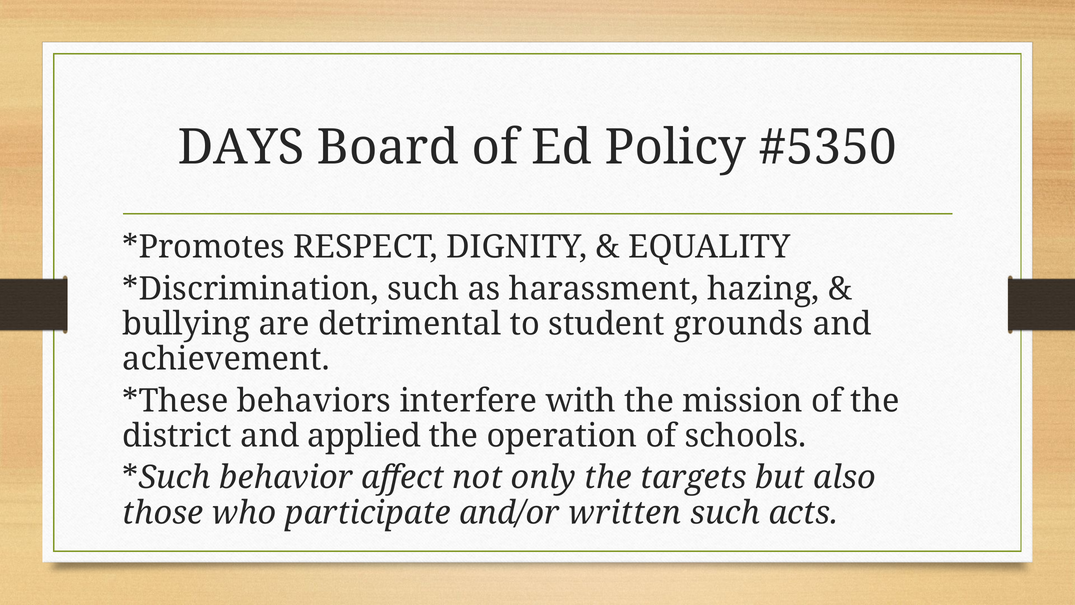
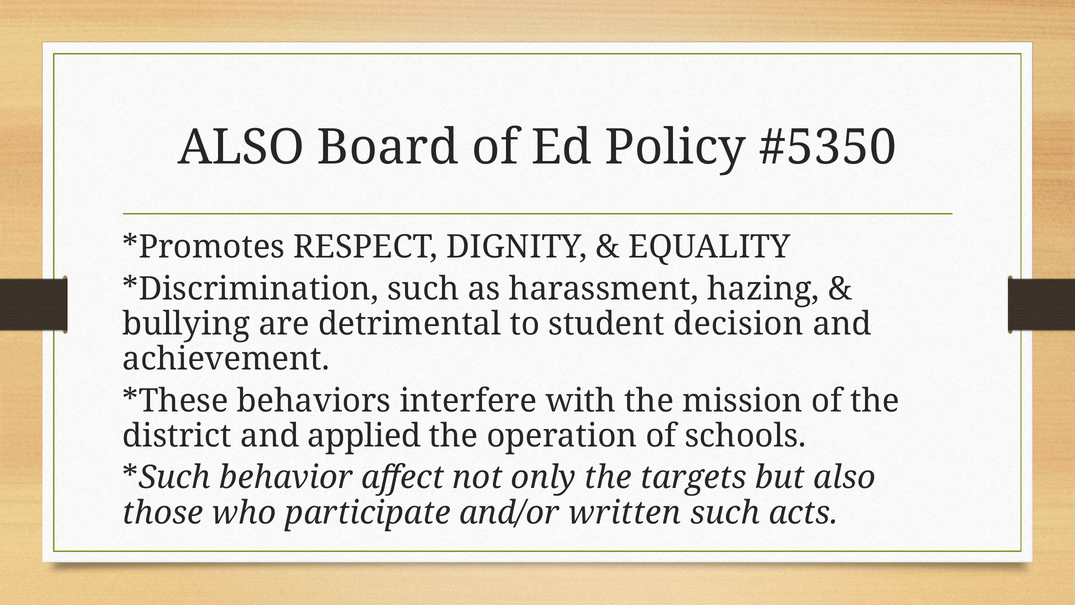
DAYS: DAYS -> ALSO (241, 148)
grounds: grounds -> decision (739, 324)
